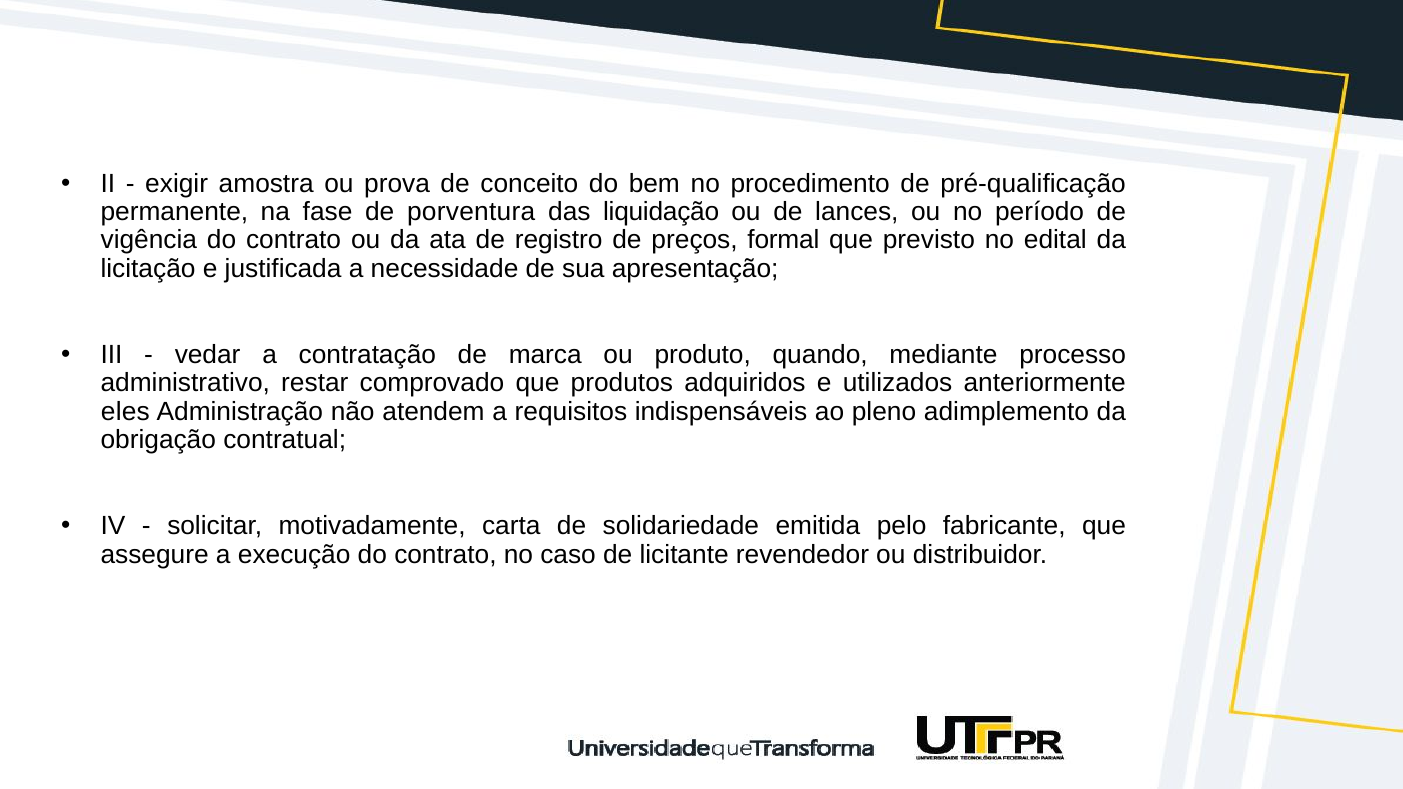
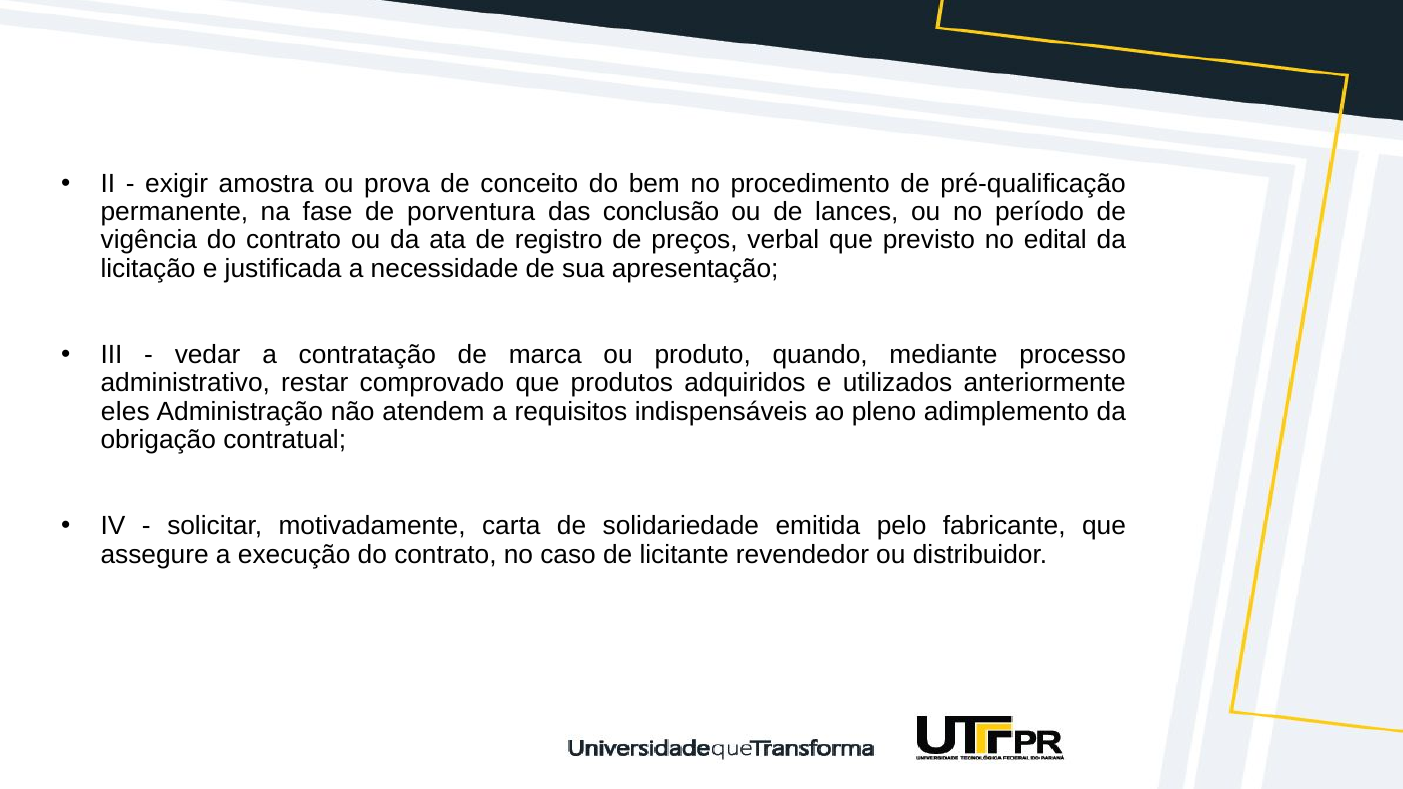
liquidação: liquidação -> conclusão (661, 212)
formal: formal -> verbal (783, 240)
